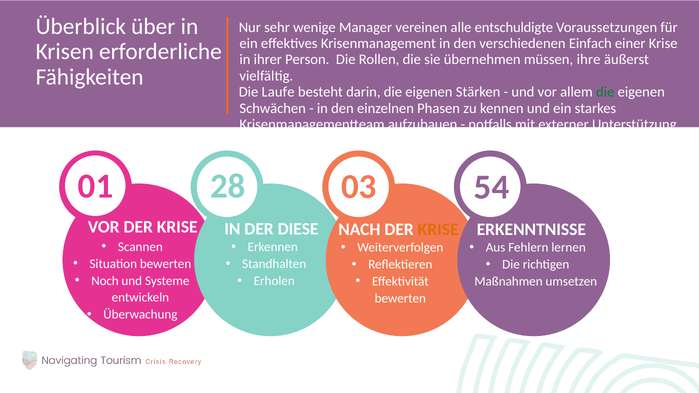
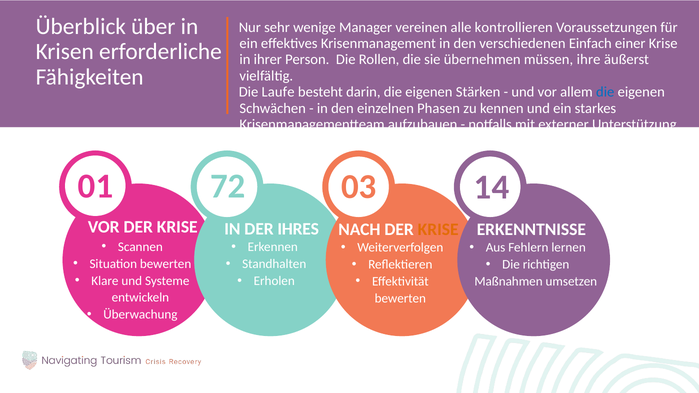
entschuldigte: entschuldigte -> kontrollieren (514, 27)
die colour: green -> blue (605, 92)
28: 28 -> 72 (228, 186)
54: 54 -> 14 (492, 187)
DIESE: DIESE -> IHRES (298, 229)
Noch: Noch -> Klare (105, 281)
